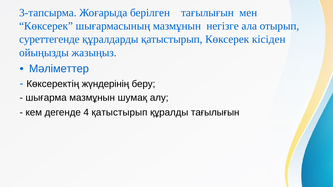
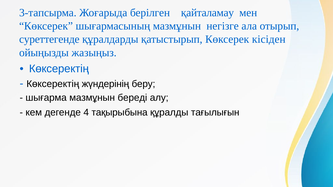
берілген тағылығын: тағылығын -> қайталамау (207, 13)
Мәліметтер: Мәліметтер -> Көксеректің (59, 69)
шумақ: шумақ -> береді (132, 98)
4 қатыстырып: қатыстырып -> тақырыбына (120, 113)
